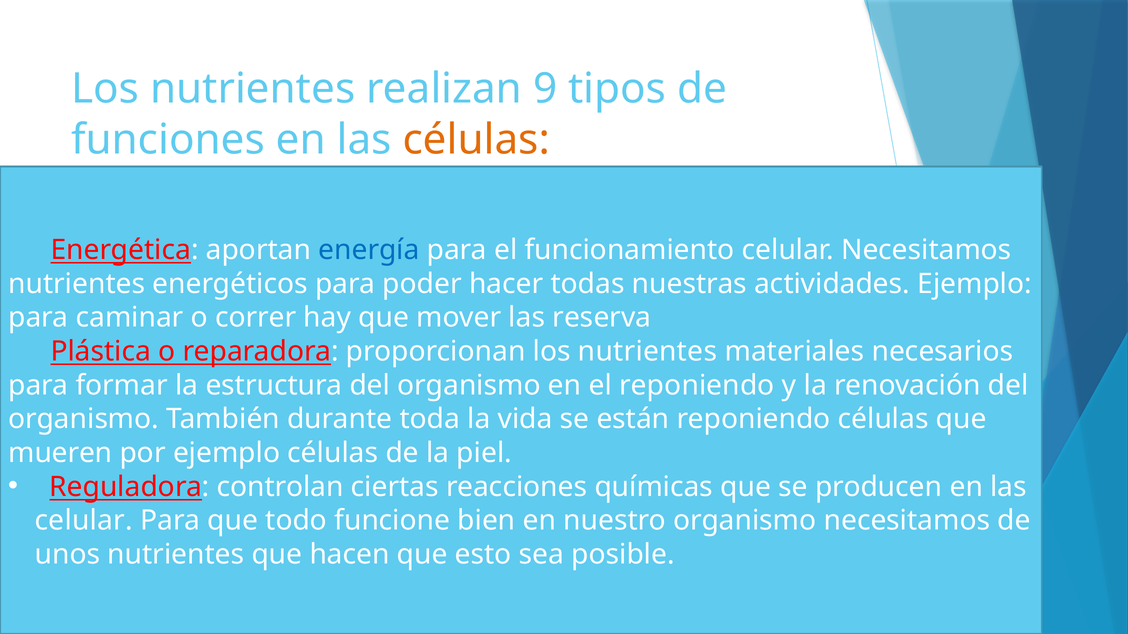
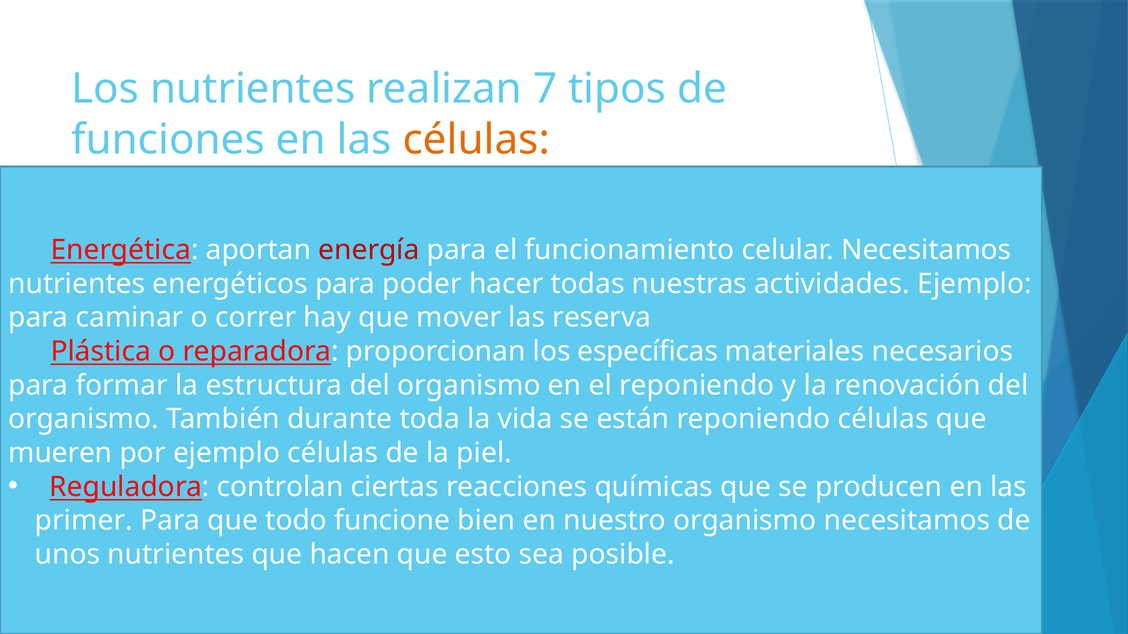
9: 9 -> 7 (545, 89)
energía colour: blue -> red (369, 250)
proporcionan los nutrientes: nutrientes -> específicas (648, 352)
celular: celular -> primer (84, 521)
